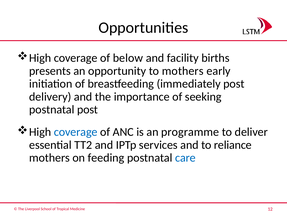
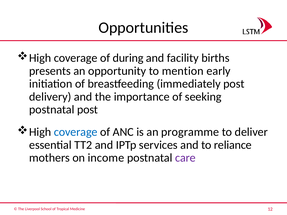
below: below -> during (128, 58)
to mothers: mothers -> mention (183, 71)
feeding: feeding -> income (106, 158)
care colour: blue -> purple (185, 158)
